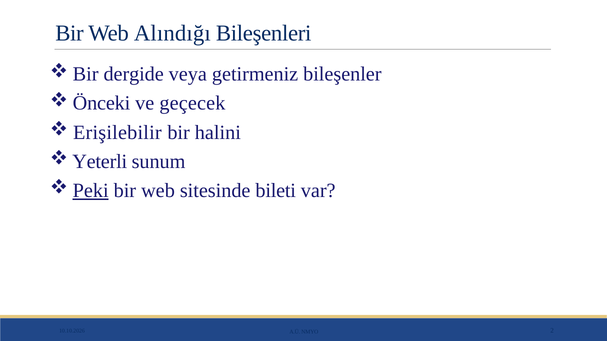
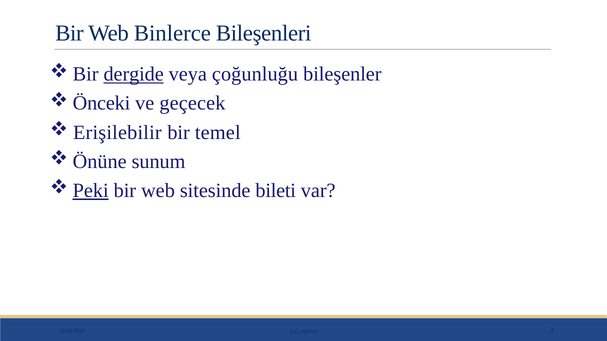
Alındığı: Alındığı -> Binlerce (172, 33)
dergide underline: none -> present (134, 74)
getirmeniz: getirmeniz -> çoğunluğu (255, 74)
halini: halini -> temel (218, 133)
Yeterli: Yeterli -> Önüne (100, 162)
